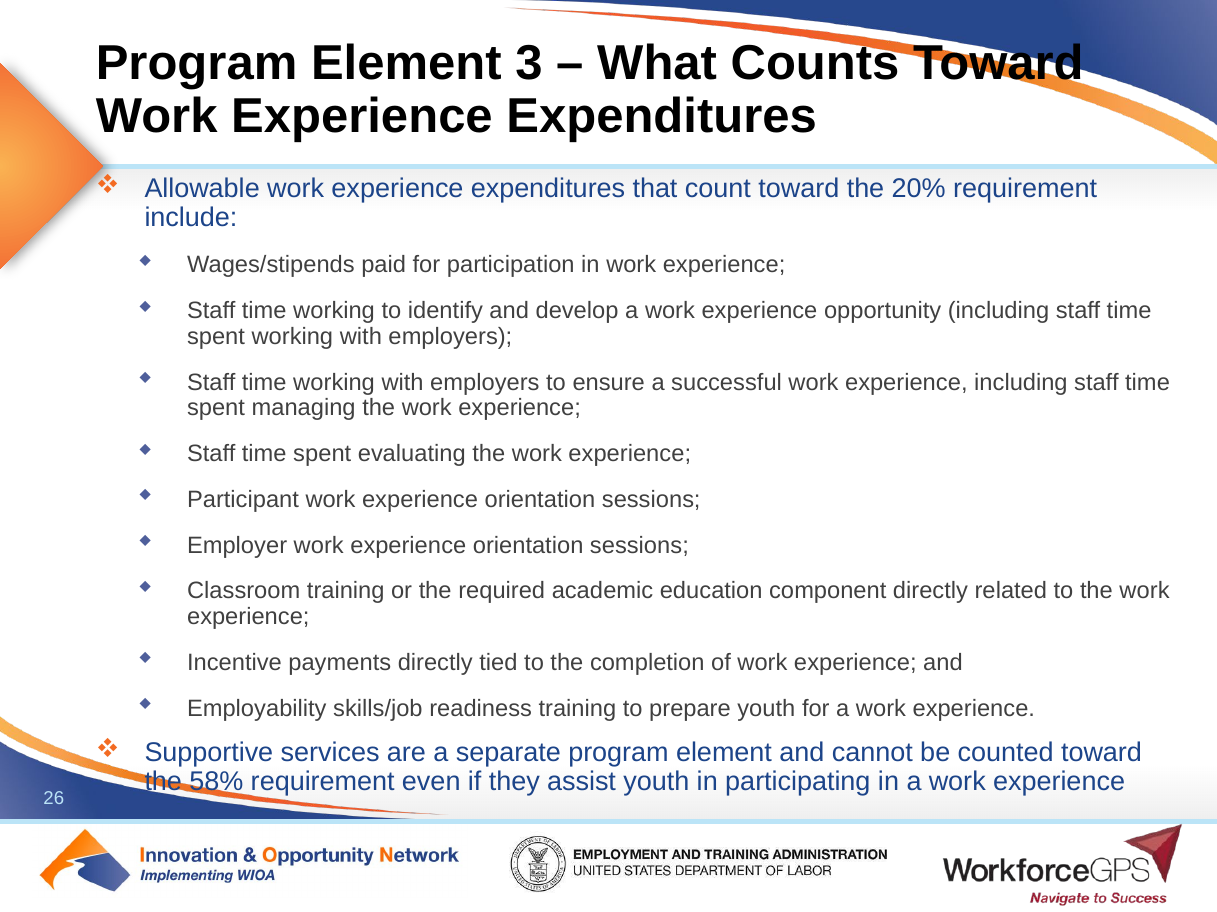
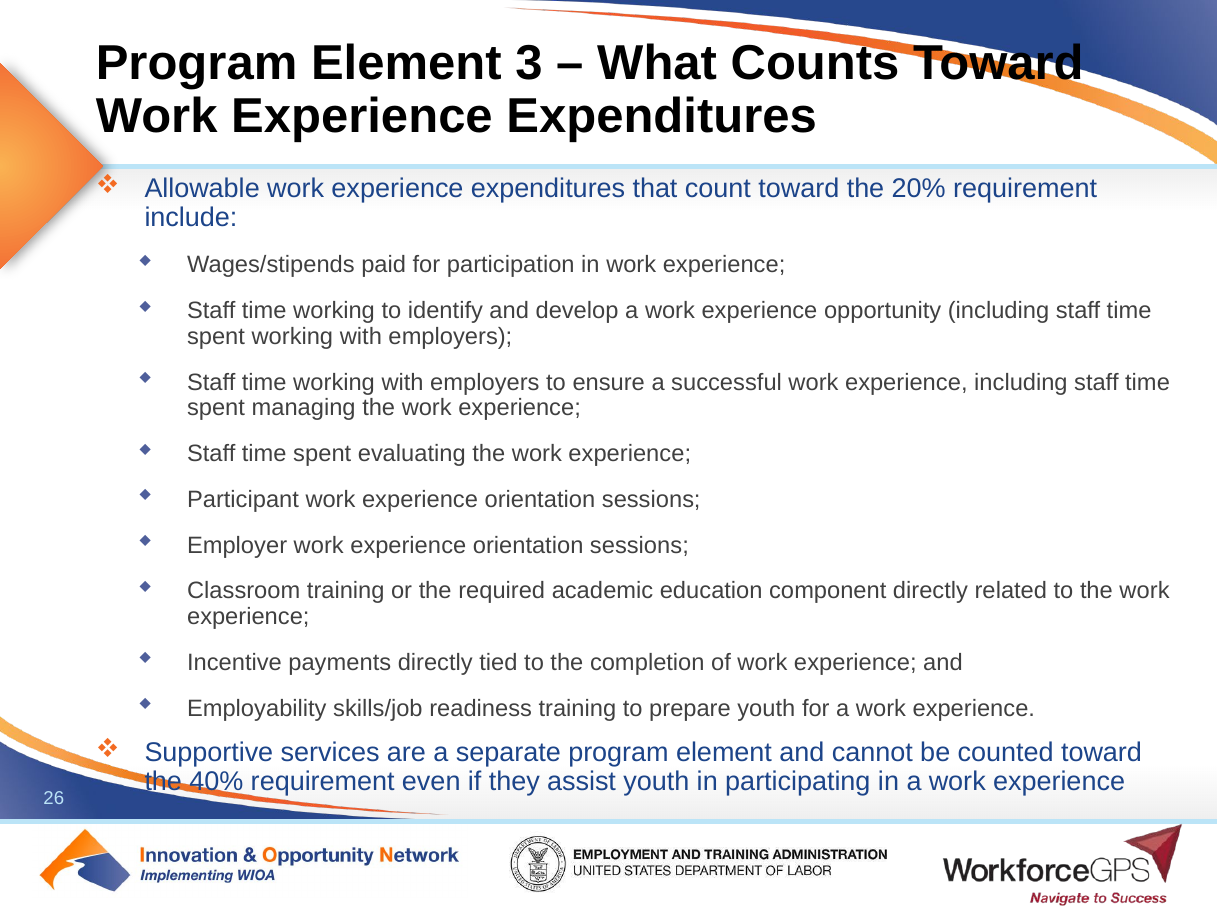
58%: 58% -> 40% (216, 782)
